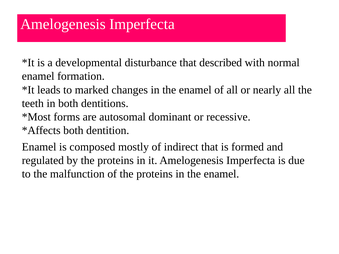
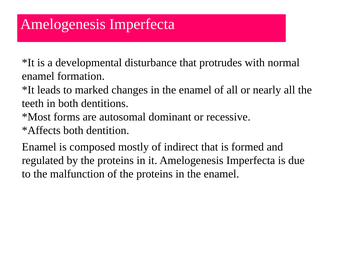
described: described -> protrudes (221, 63)
